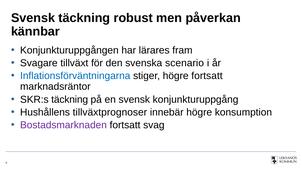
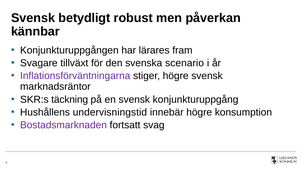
Svensk täckning: täckning -> betydligt (84, 18)
Inflationsförväntningarna colour: blue -> purple (75, 76)
högre fortsatt: fortsatt -> svensk (207, 76)
tillväxtprognoser: tillväxtprognoser -> undervisningstid (110, 112)
